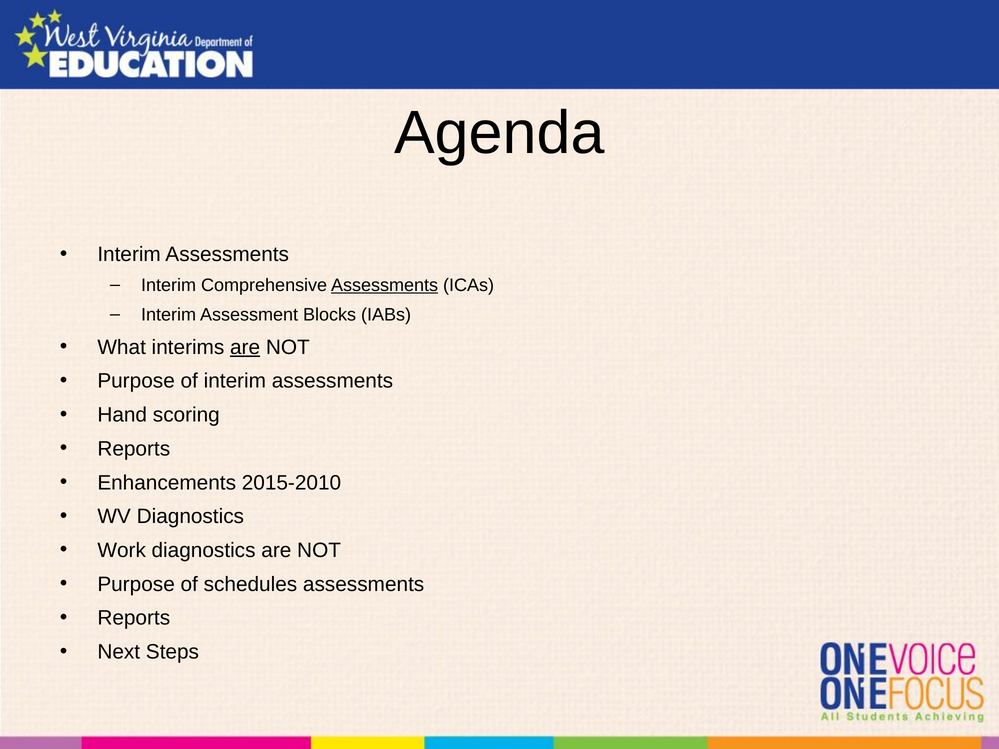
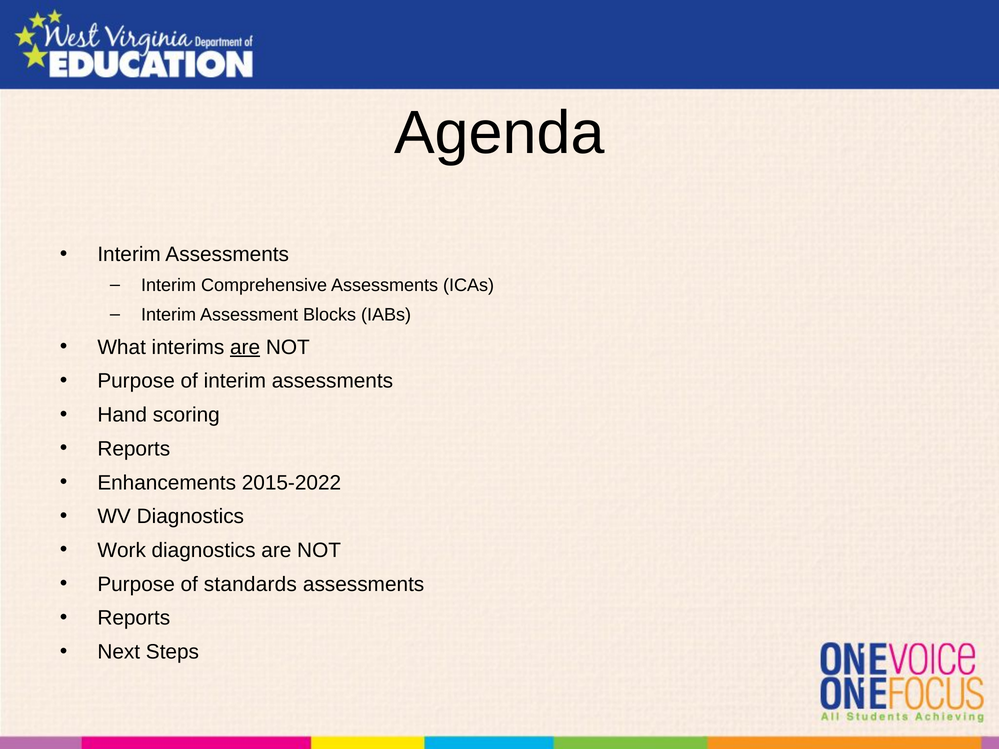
Assessments underline: present -> none (385, 285)
2015-2010: 2015-2010 -> 2015-2022 (291, 483)
schedules: schedules -> standards (250, 584)
